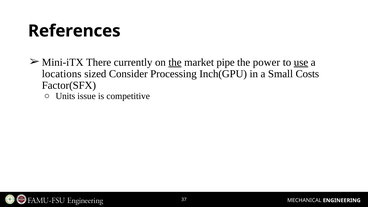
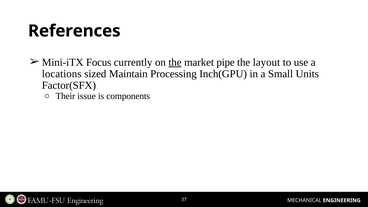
There: There -> Focus (99, 62)
power: power -> layout (266, 62)
use underline: present -> none (301, 62)
Consider: Consider -> Maintain (128, 74)
Costs: Costs -> Units (307, 74)
Units: Units -> Their (65, 96)
competitive: competitive -> components (128, 96)
